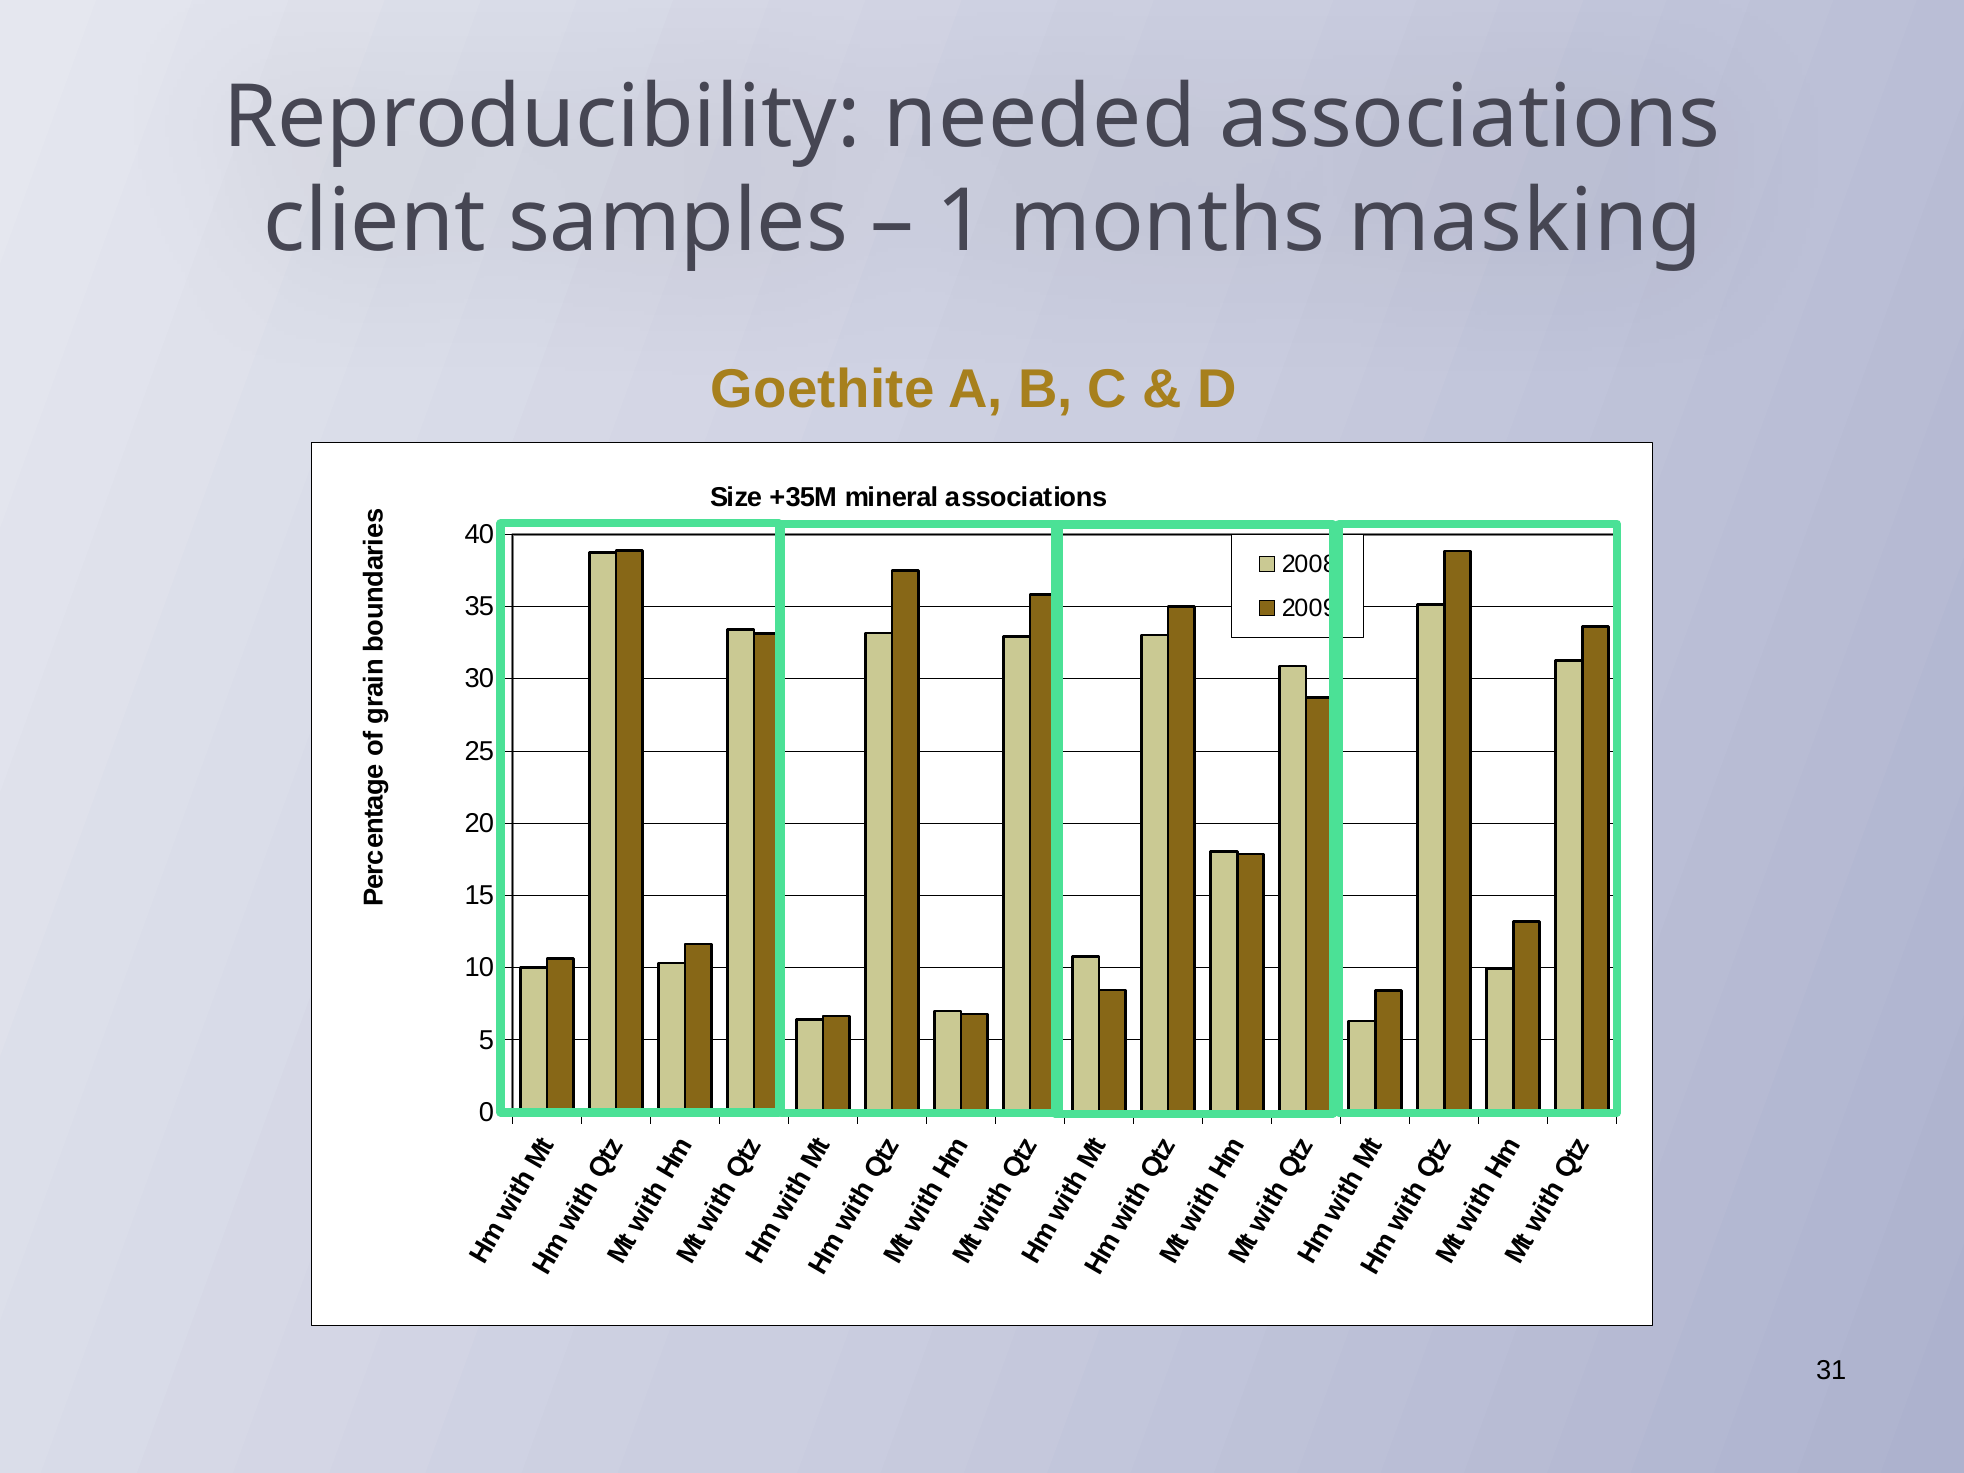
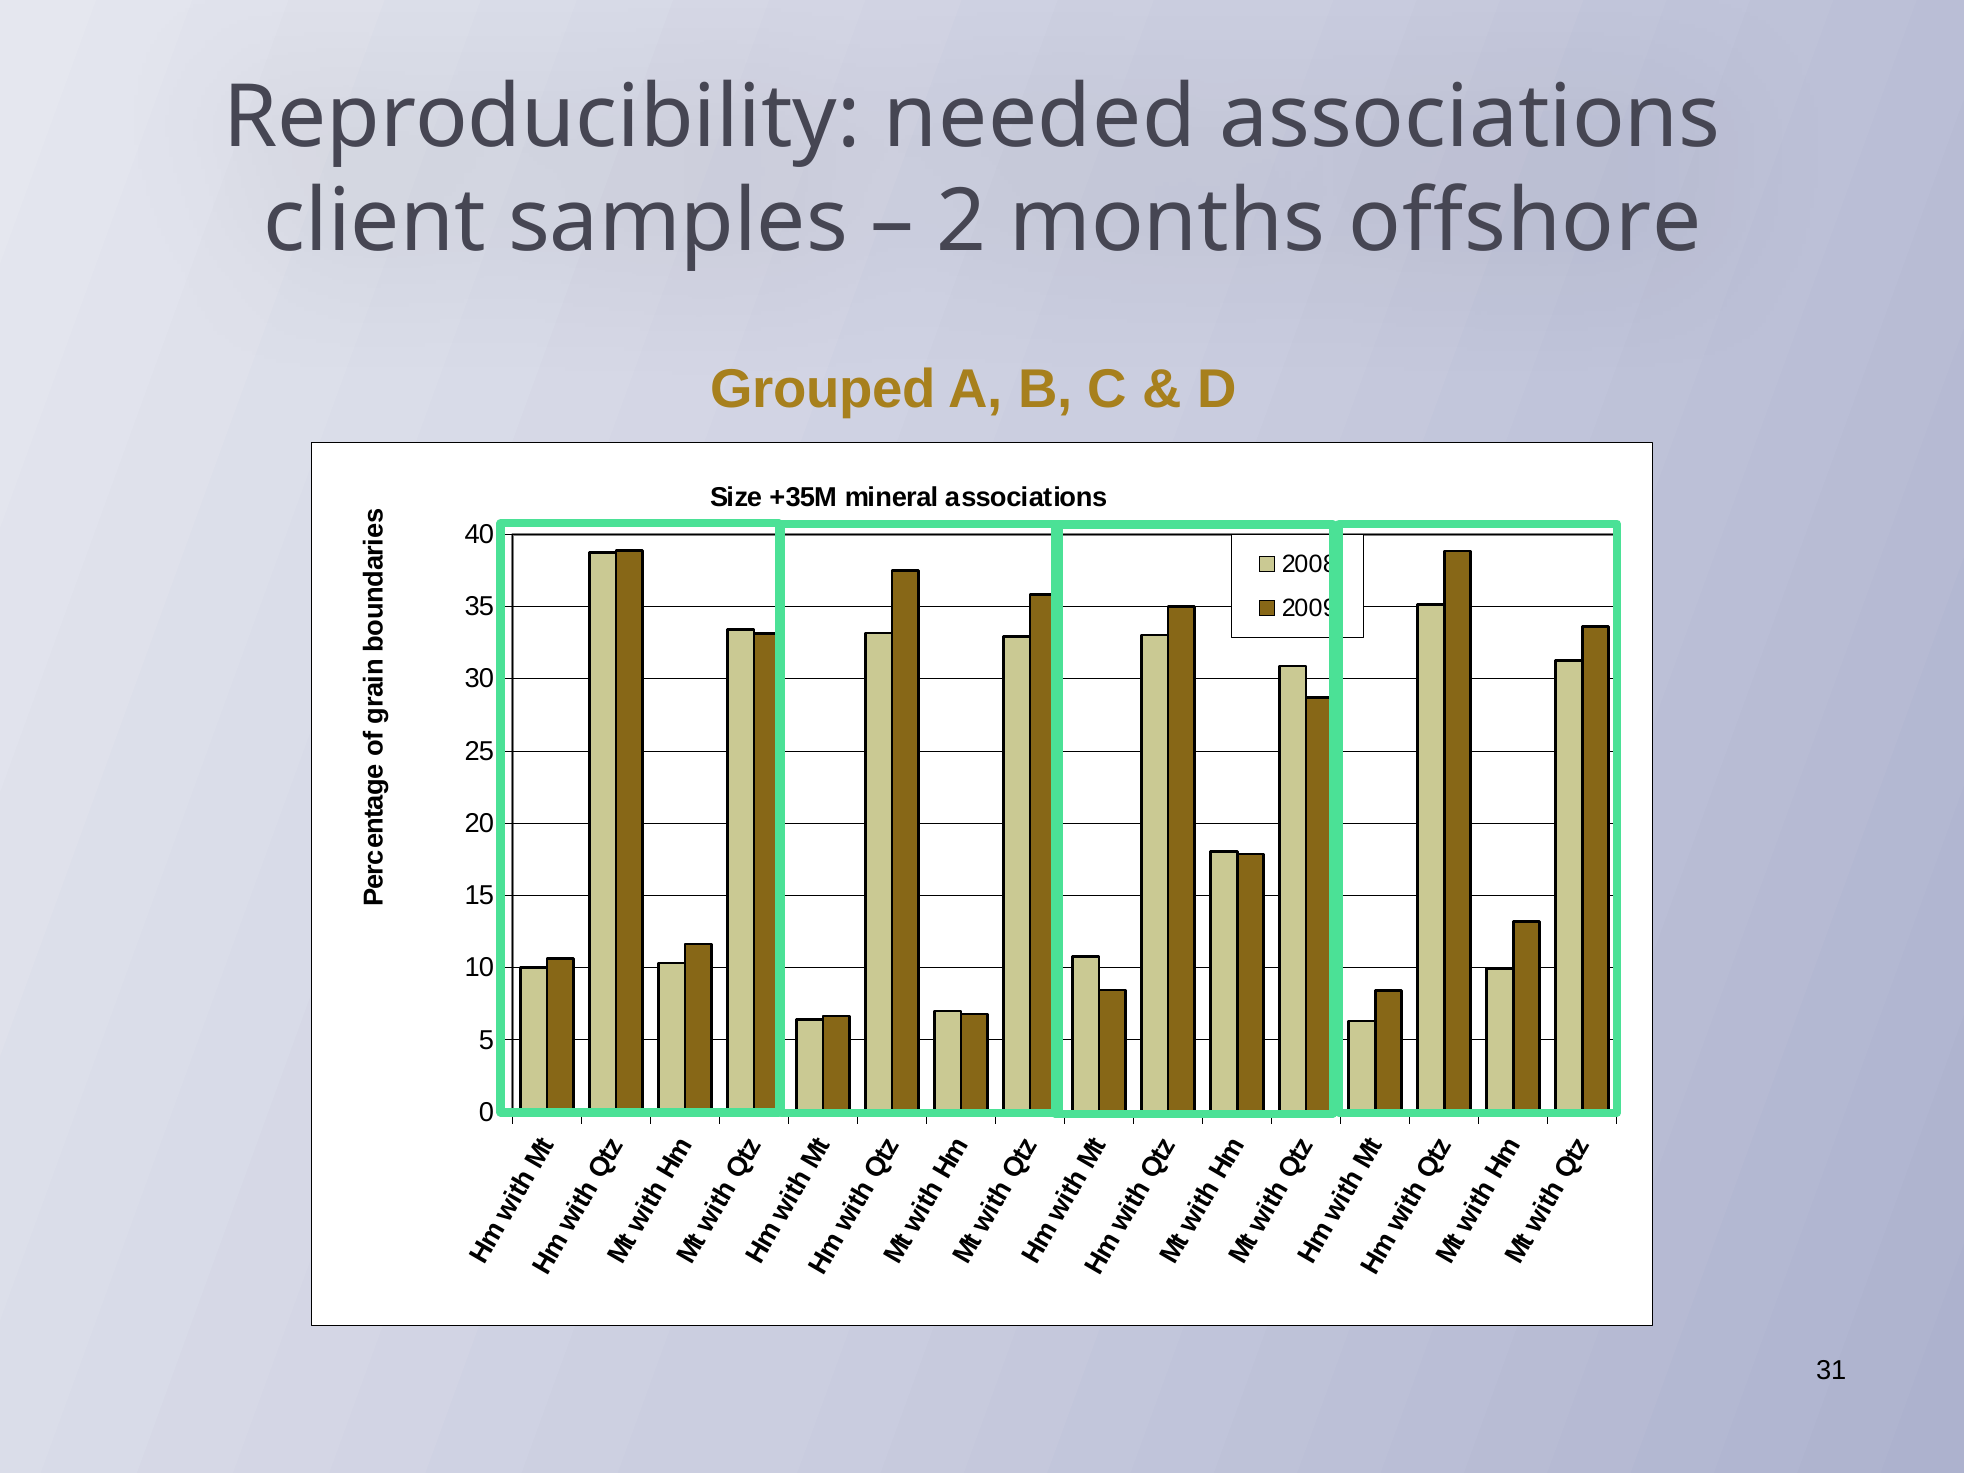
1: 1 -> 2 (962, 222)
masking: masking -> offshore (1525, 222)
Goethite: Goethite -> Grouped (823, 390)
